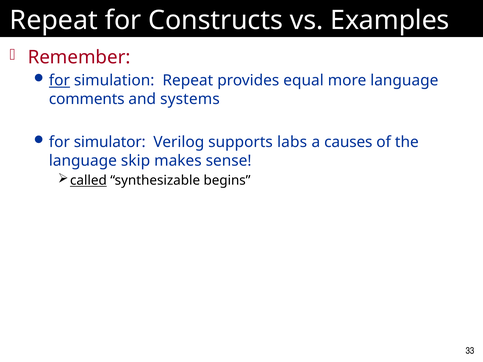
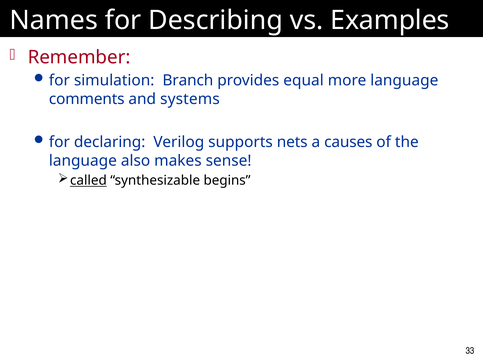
Repeat: Repeat -> Names (54, 20)
Constructs: Constructs -> Describing (216, 20)
for underline: present -> none (59, 81)
simulation Repeat: Repeat -> Branch (188, 81)
simulator: simulator -> declaring (110, 142)
labs: labs -> nets (292, 142)
skip: skip -> also (136, 161)
